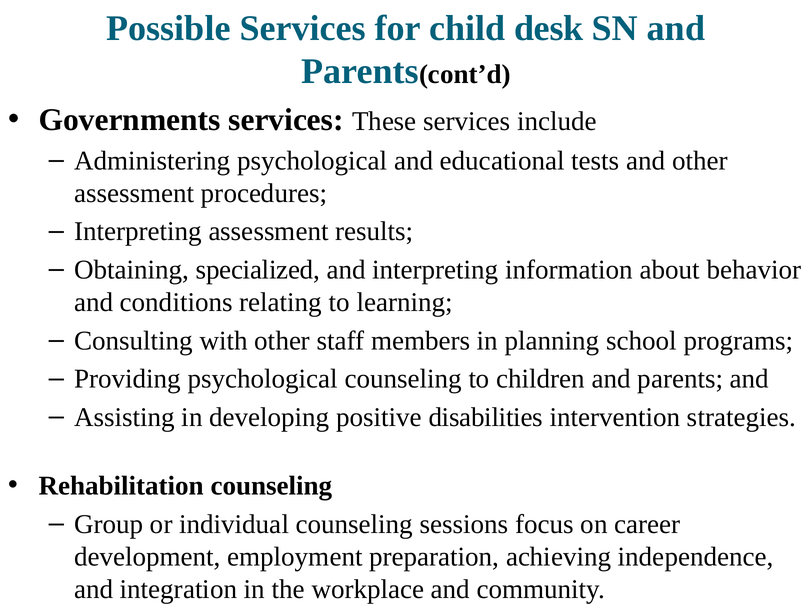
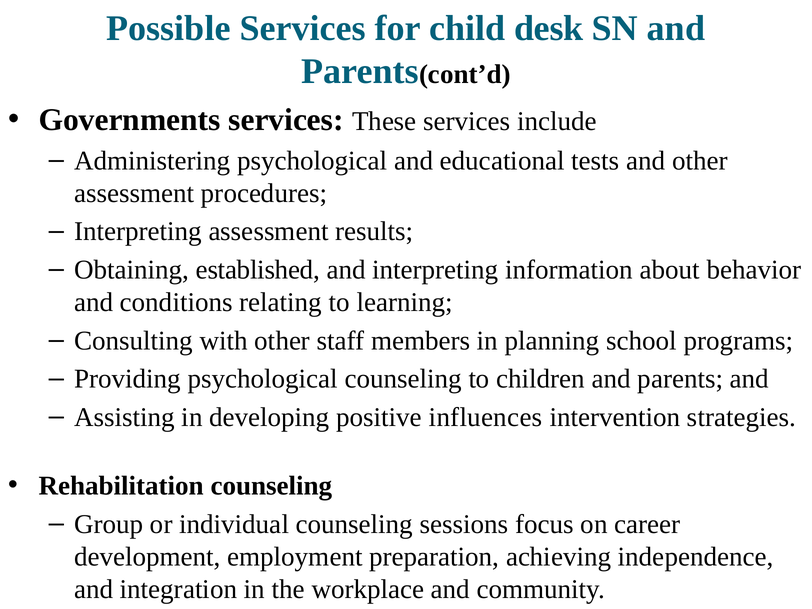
specialized: specialized -> established (258, 270)
disabilities: disabilities -> influences (486, 417)
